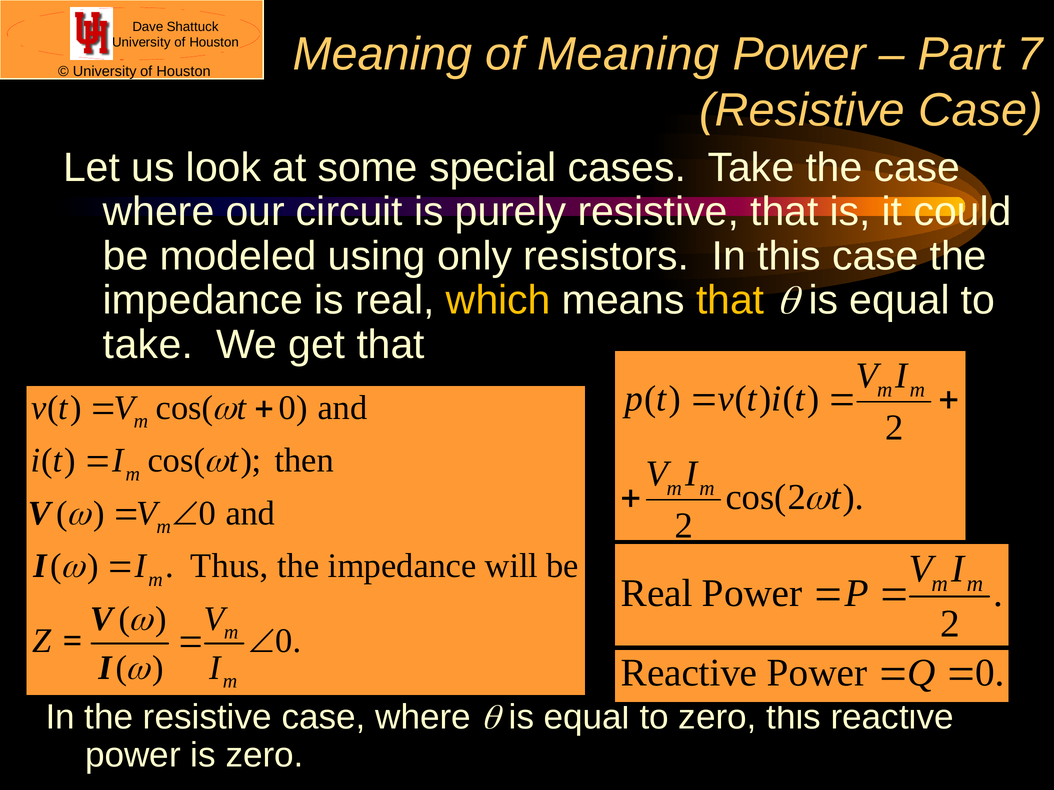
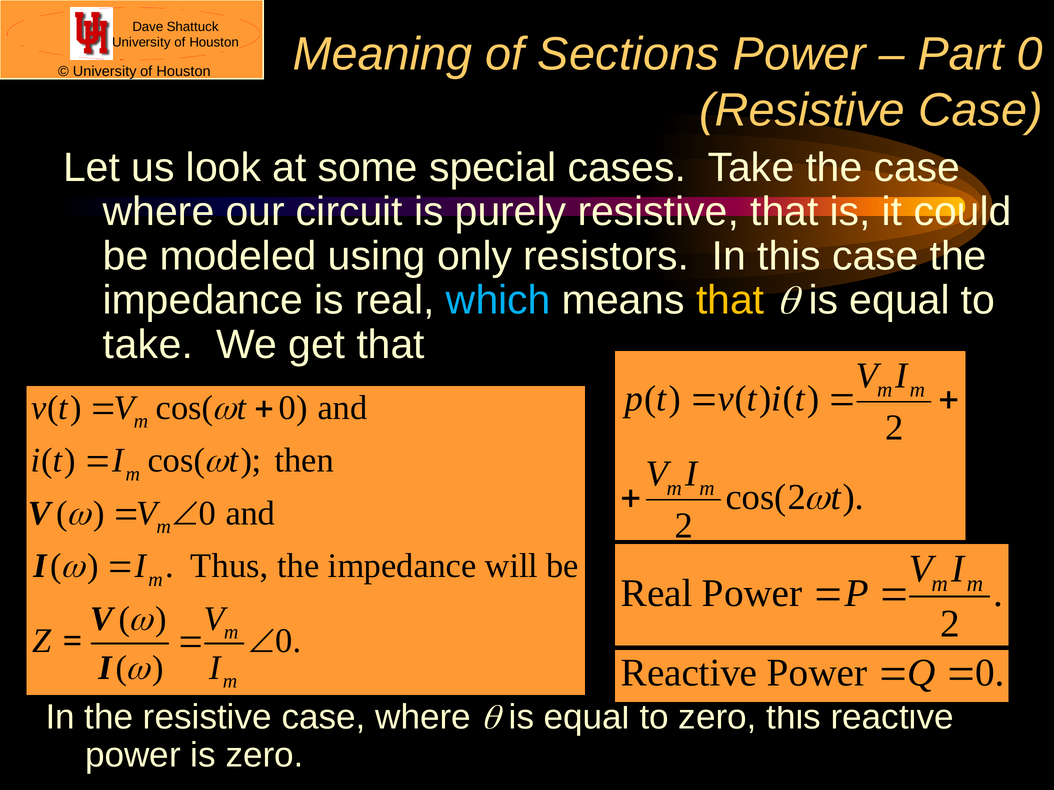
of Meaning: Meaning -> Sections (628, 54)
Part 7: 7 -> 0 (1030, 54)
which colour: yellow -> light blue (498, 301)
